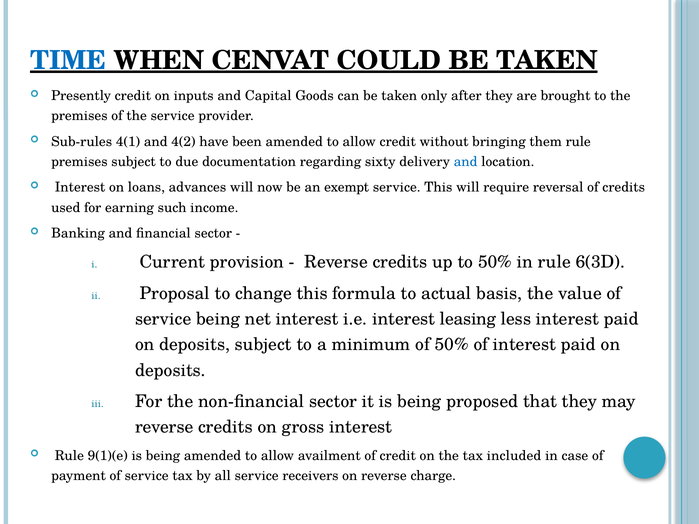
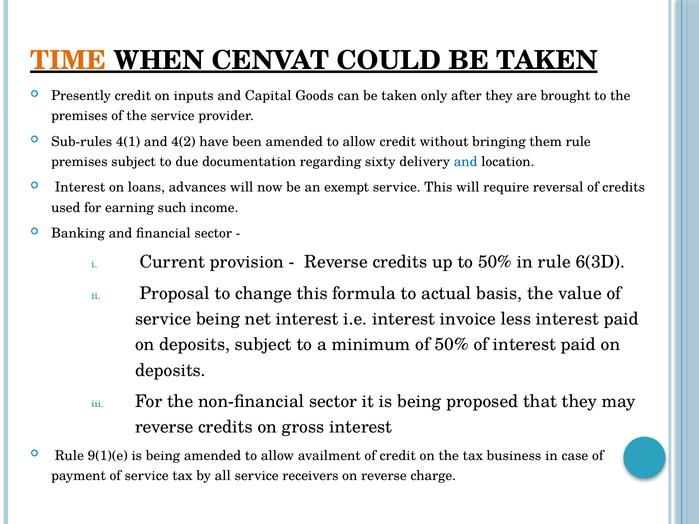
TIME colour: blue -> orange (68, 61)
leasing: leasing -> invoice (468, 319)
included: included -> business (514, 456)
